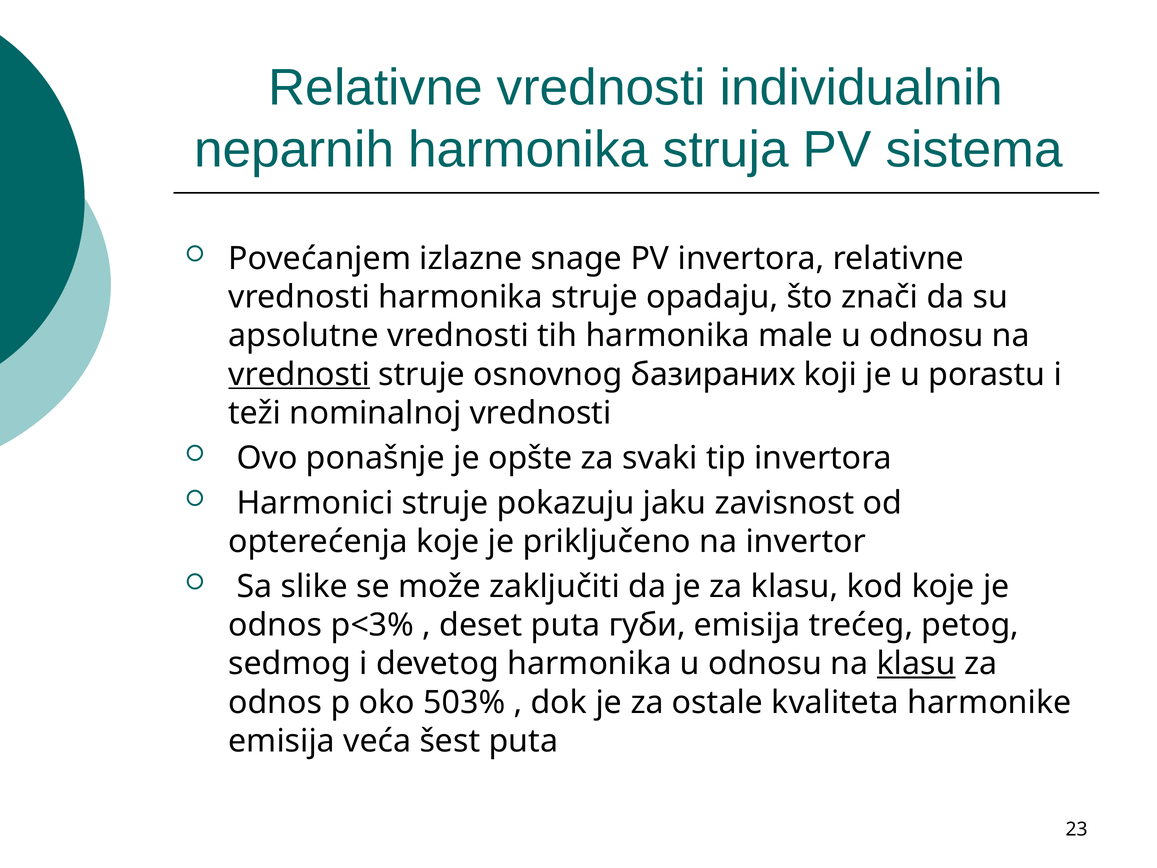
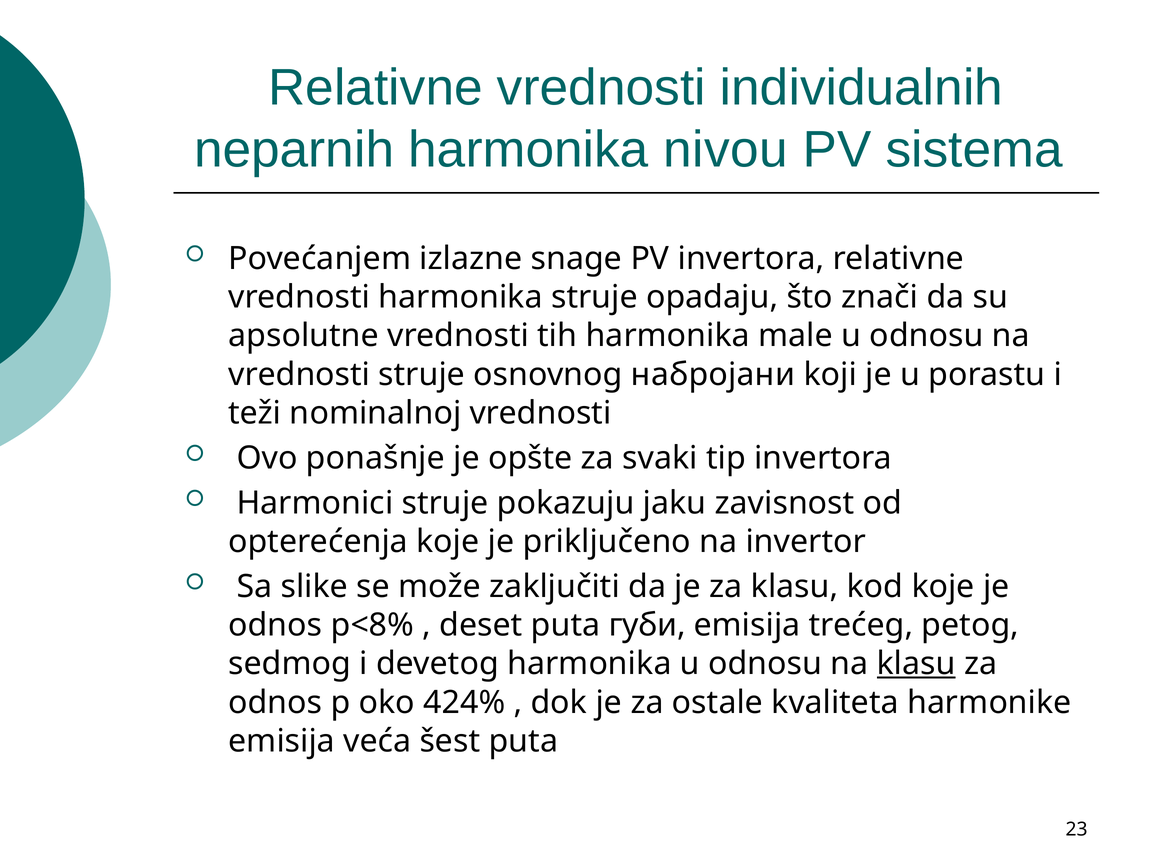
struja: struja -> nivou (726, 150)
vrednosti underline: present -> none (299, 374)
базираних: базираних -> набројани (713, 374)
p<3%: p<3% -> p<8% (372, 625)
503%: 503% -> 424% (464, 702)
